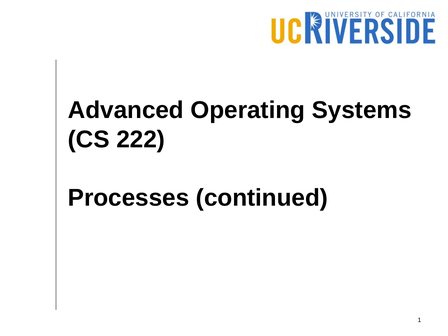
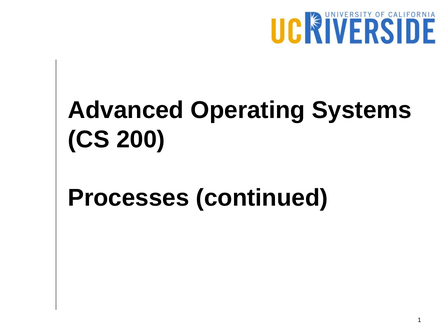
222: 222 -> 200 (141, 139)
